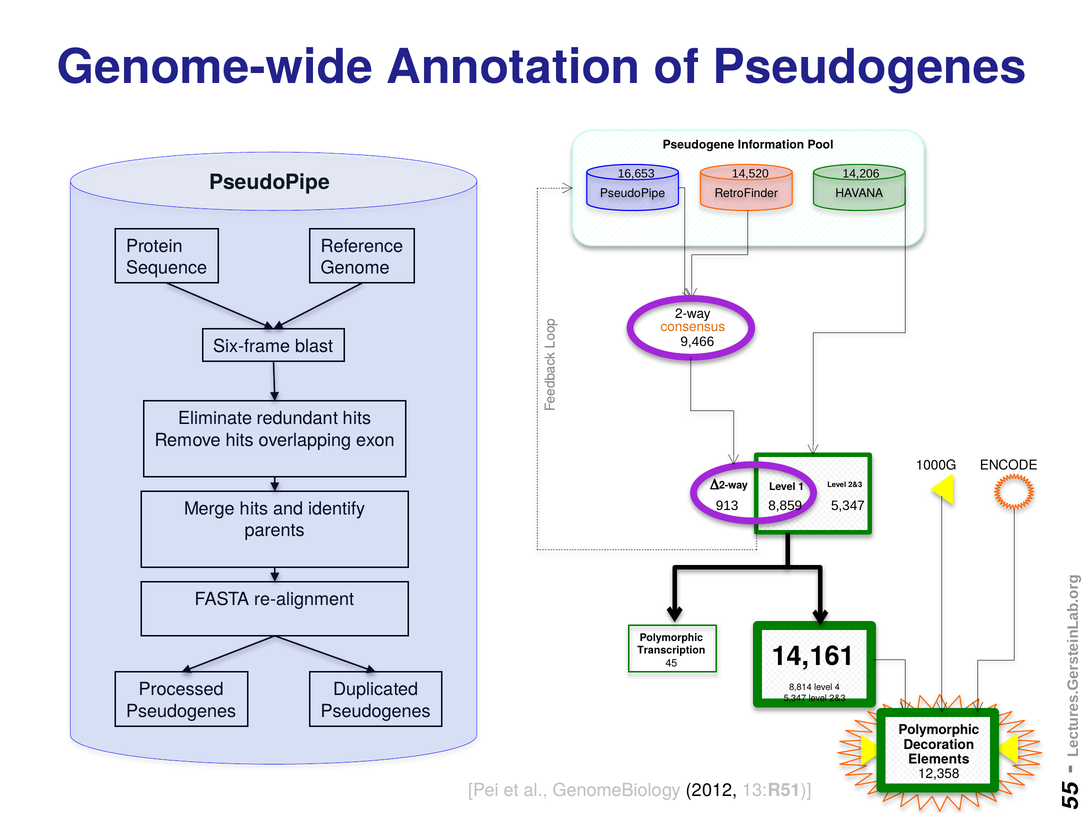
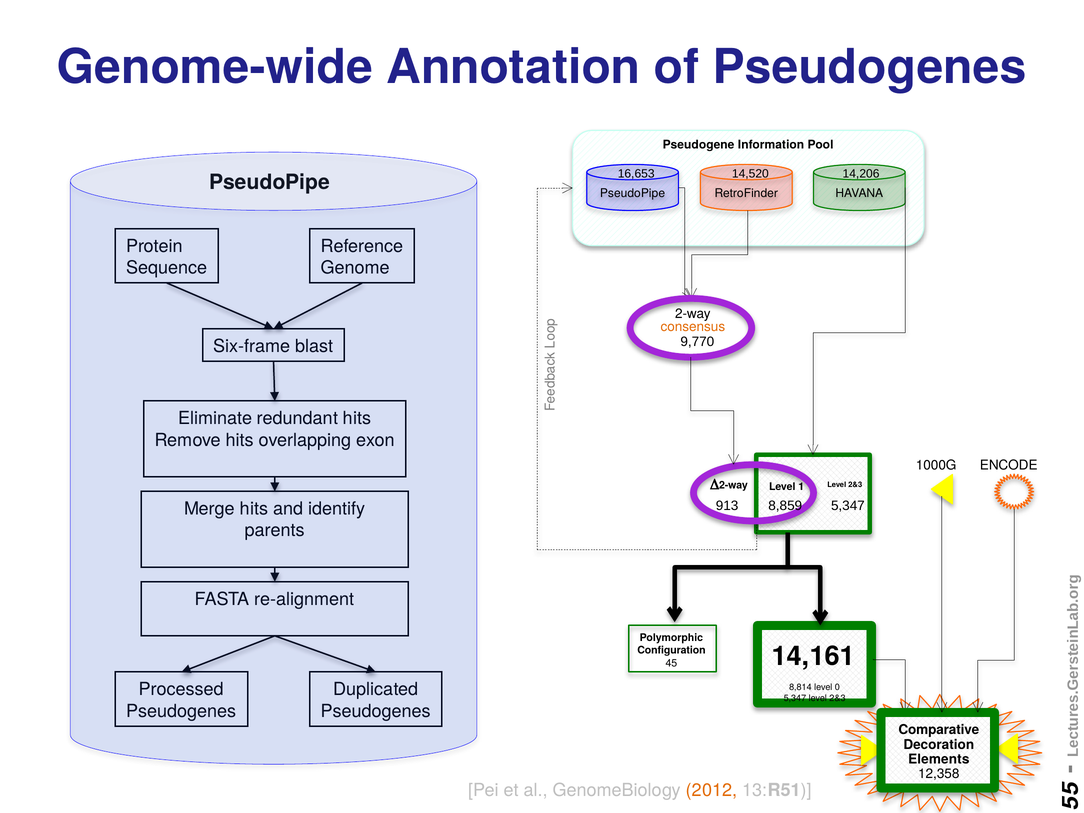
9,466: 9,466 -> 9,770 (697, 342)
Transcription: Transcription -> Configuration (671, 650)
4: 4 -> 0 (837, 687)
Polymorphic: Polymorphic -> Comparative (939, 730)
2012 colour: black -> orange (712, 790)
